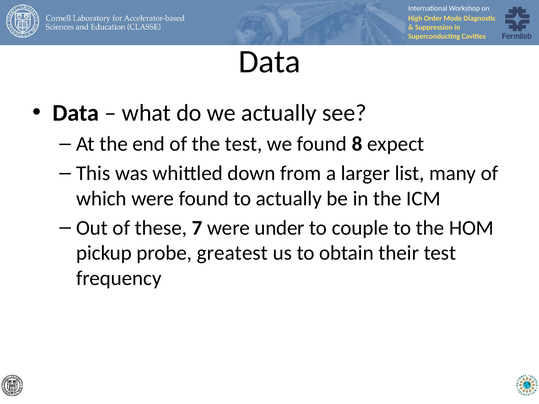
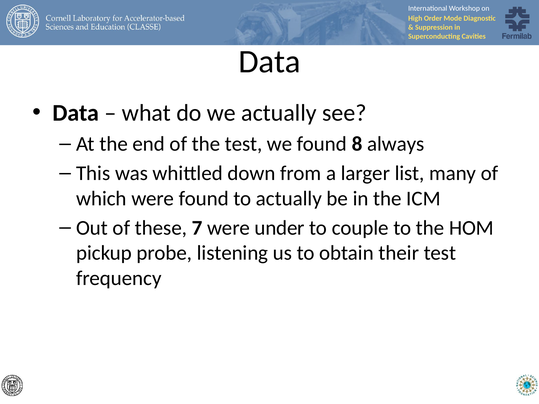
expect: expect -> always (396, 144)
greatest: greatest -> listening (233, 253)
